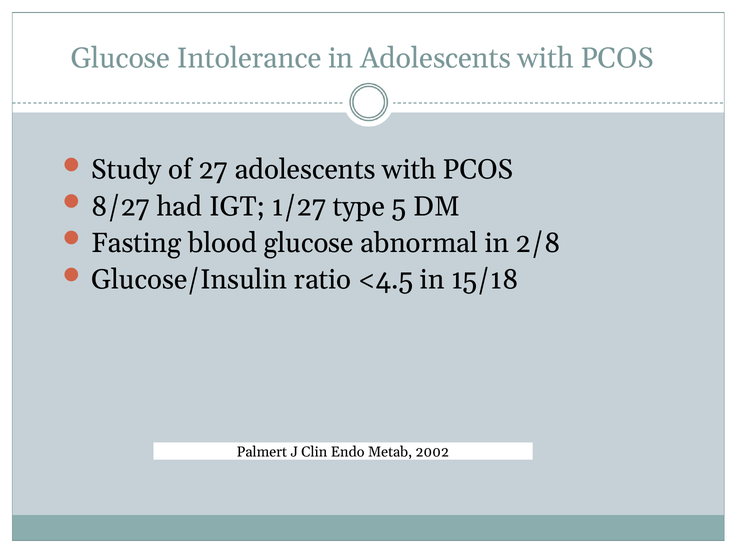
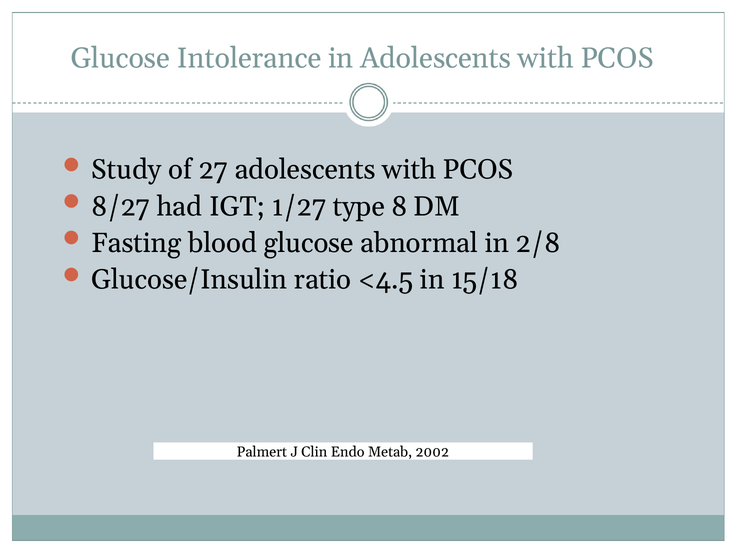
5: 5 -> 8 (399, 206)
